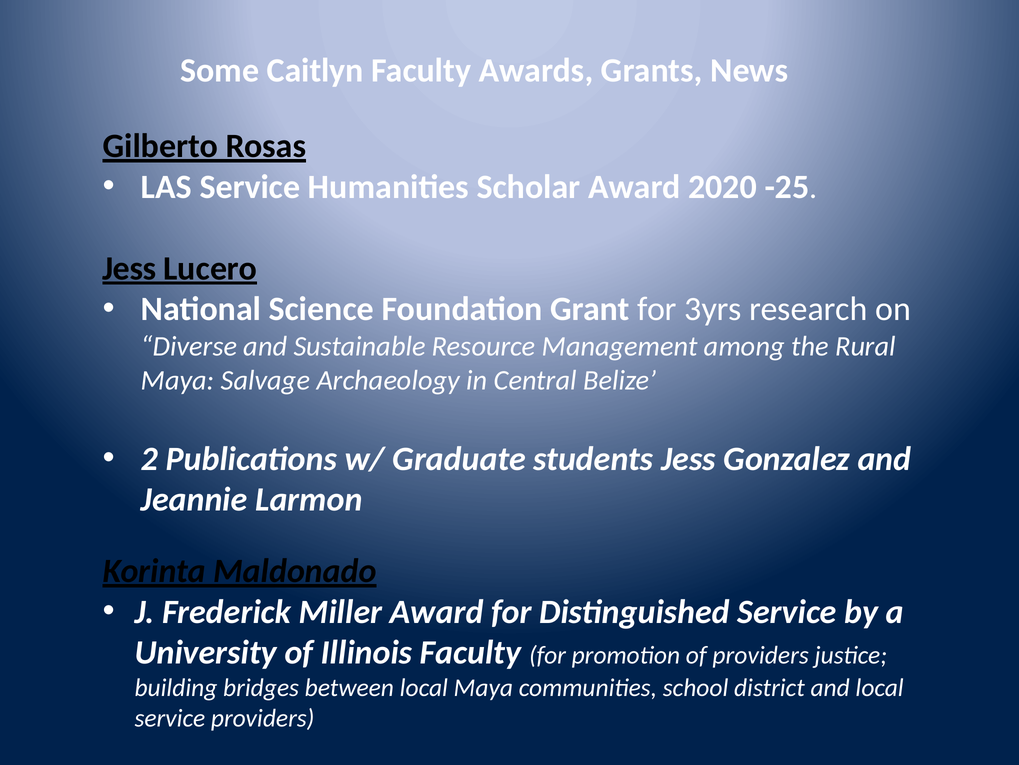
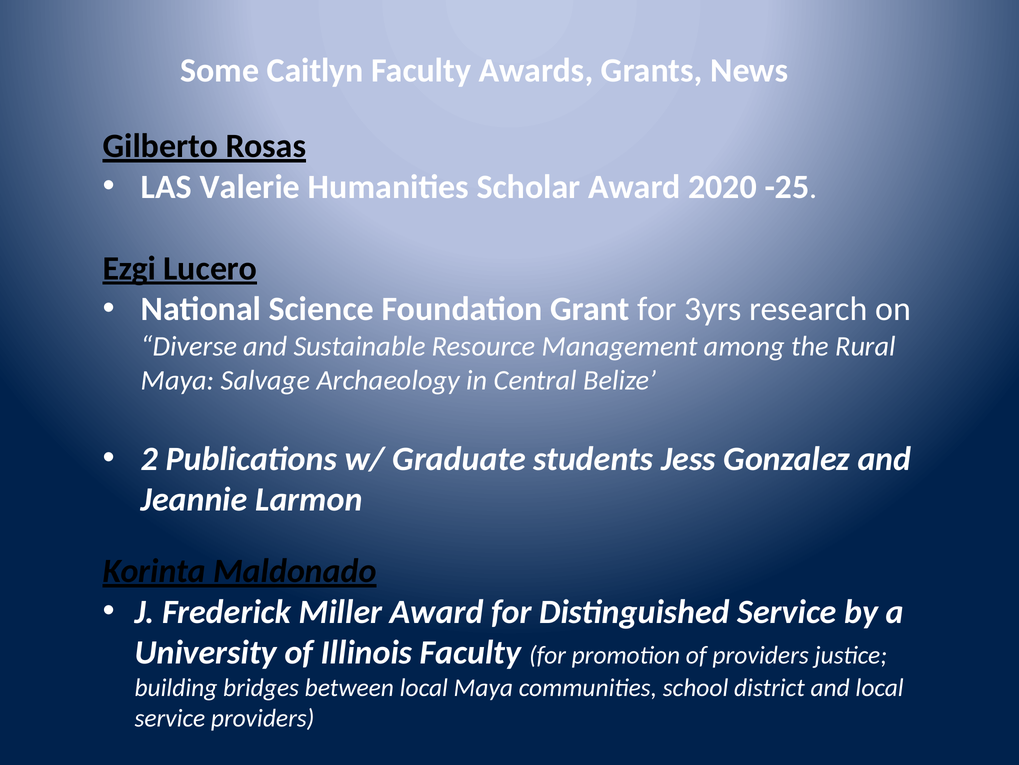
LAS Service: Service -> Valerie (250, 187)
Jess: Jess -> Ezgi (129, 268)
